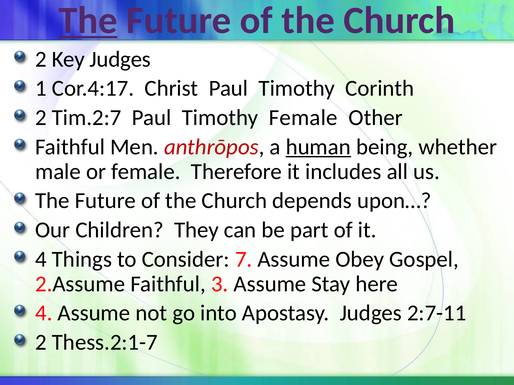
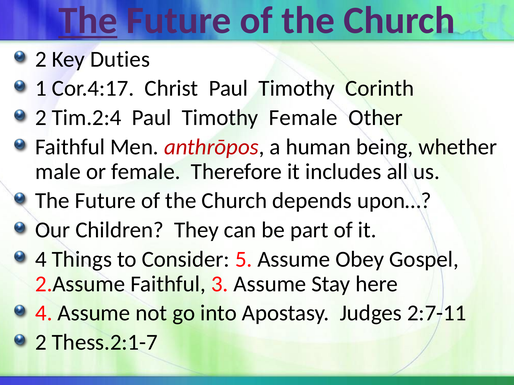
Key Judges: Judges -> Duties (120, 59)
Tim.2:7: Tim.2:7 -> Tim.2:4 (87, 118)
human underline: present -> none (318, 147)
7: 7 -> 5 (244, 260)
